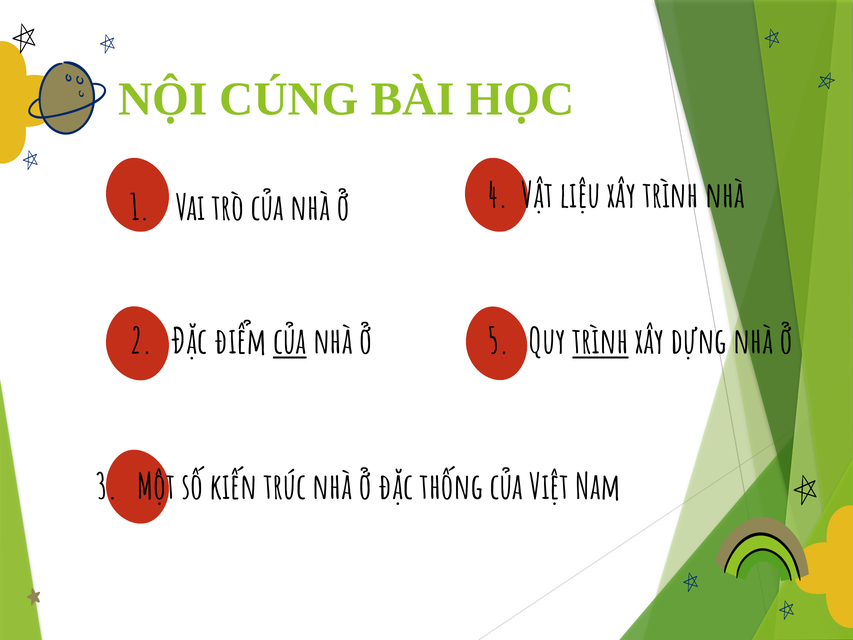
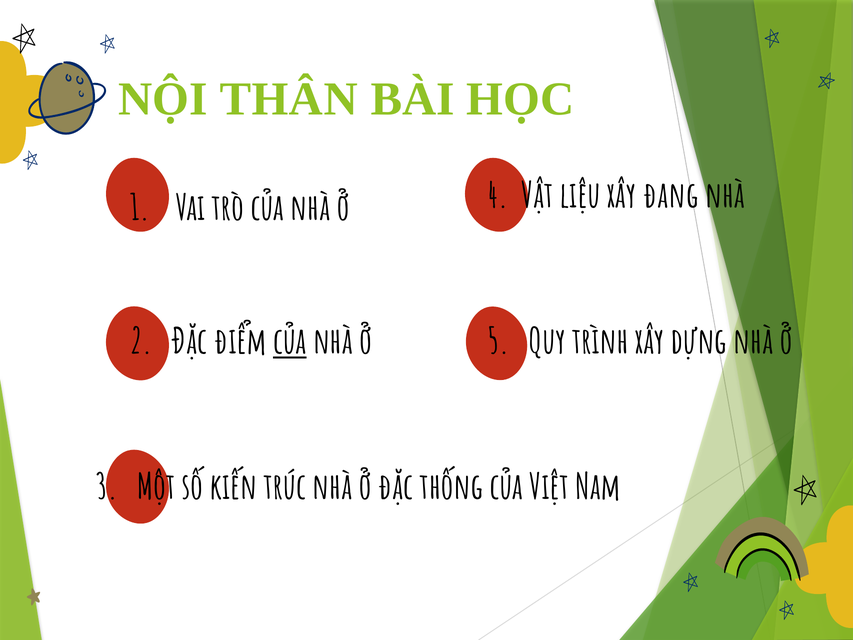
CÚNG: CÚNG -> THÂN (289, 99)
xây trình: trình -> đang (670, 196)
trình underline: present -> none (600, 342)
